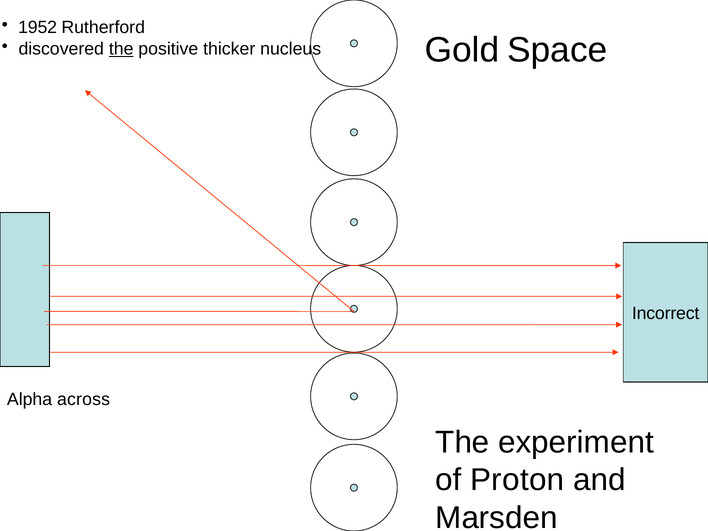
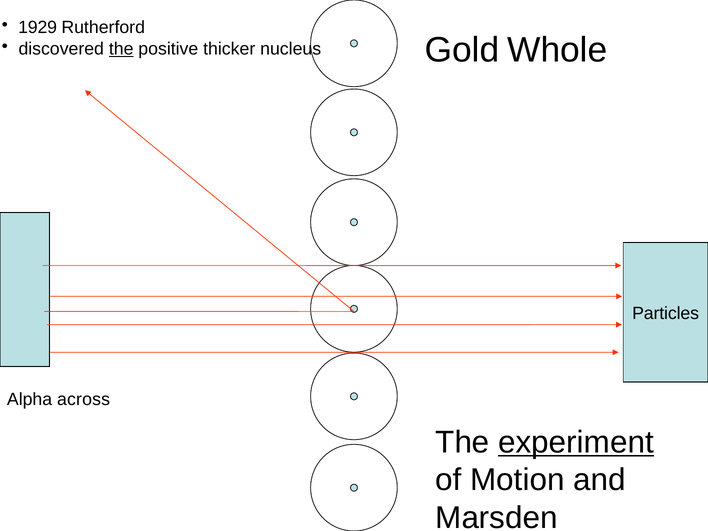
1952: 1952 -> 1929 (38, 28)
Space: Space -> Whole (557, 50)
Incorrect: Incorrect -> Particles (666, 314)
experiment underline: none -> present (576, 442)
Proton: Proton -> Motion (517, 480)
